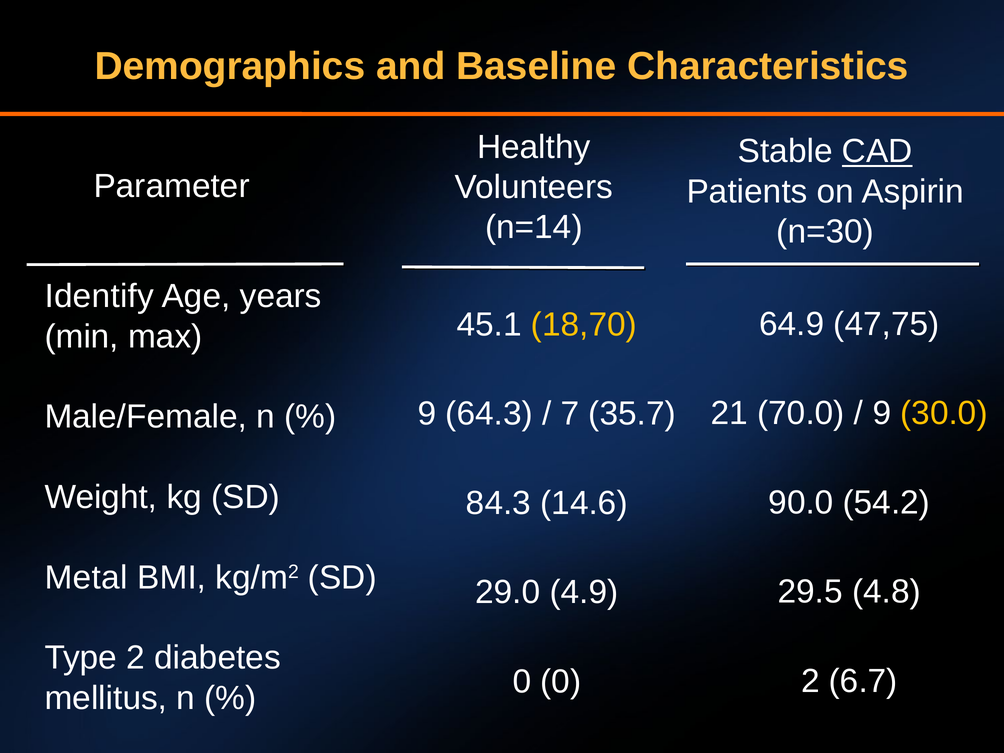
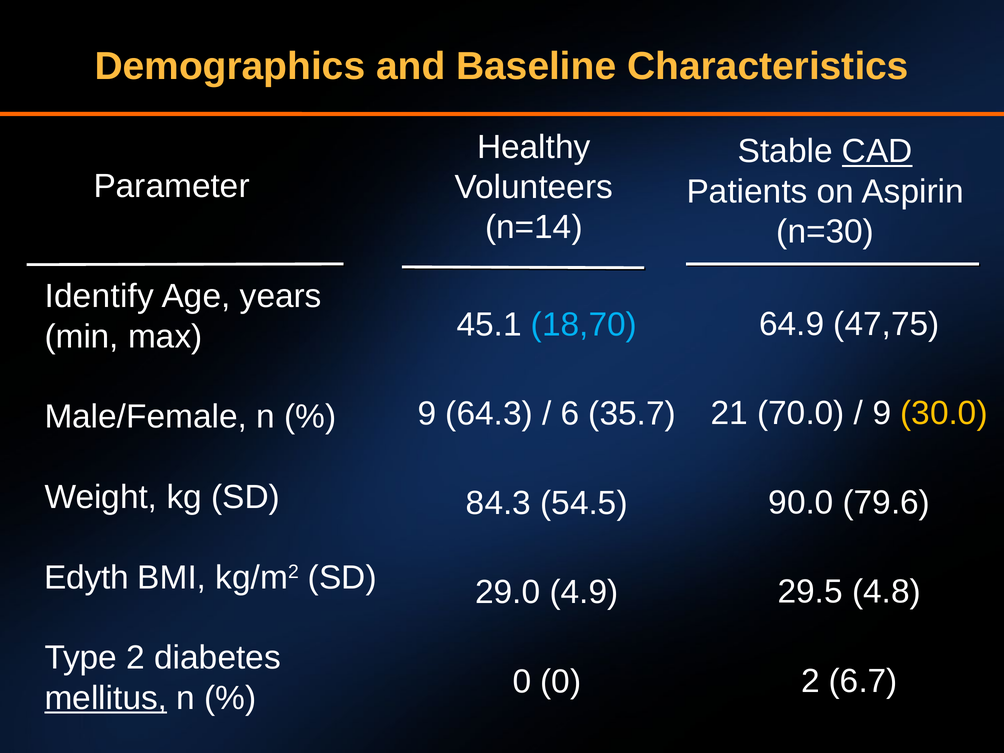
18,70 colour: yellow -> light blue (584, 325)
7: 7 -> 6 (570, 414)
54.2: 54.2 -> 79.6 (886, 503)
14.6: 14.6 -> 54.5 (584, 503)
Metal: Metal -> Edyth (87, 577)
mellitus underline: none -> present (106, 698)
